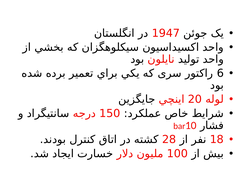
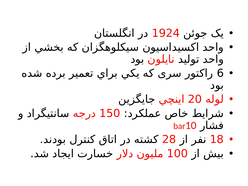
1947: 1947 -> 1924 (166, 33)
